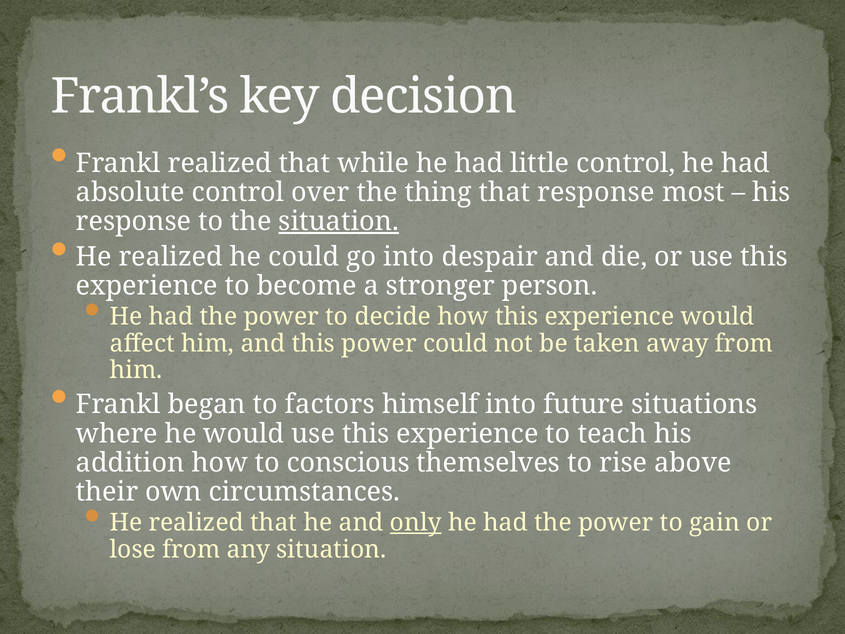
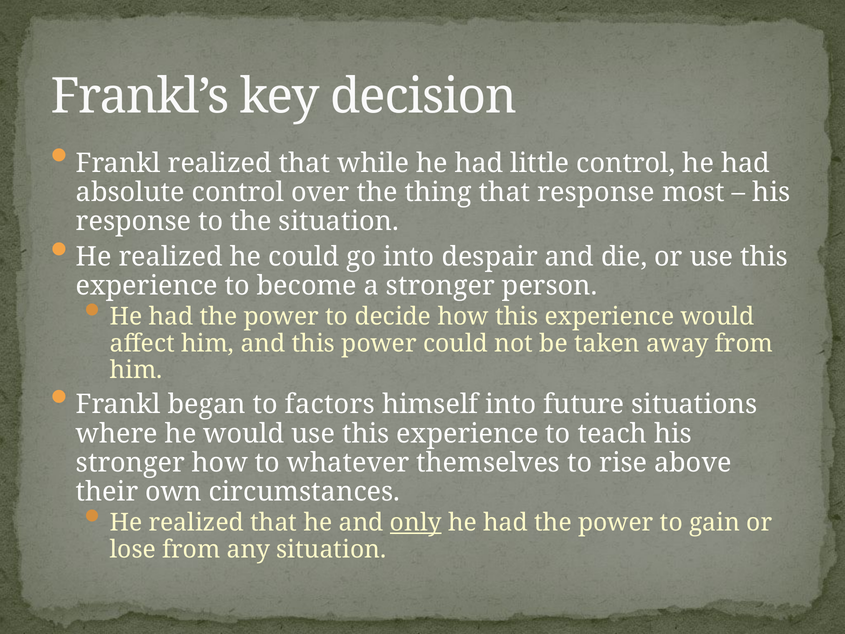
situation underline: present -> none (339, 221)
addition: addition -> stronger (130, 463)
conscious: conscious -> whatever (348, 463)
